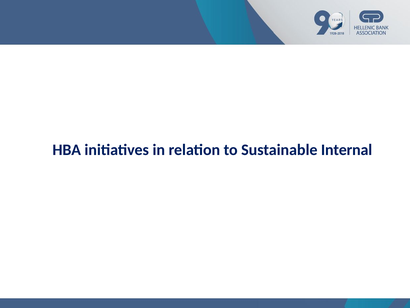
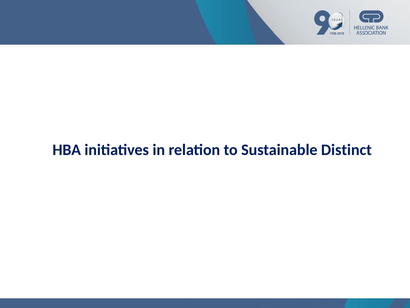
Internal: Internal -> Distinct (346, 150)
